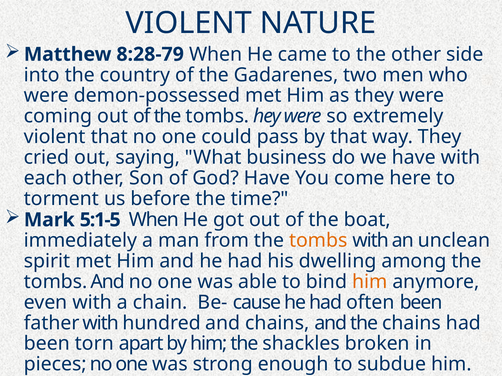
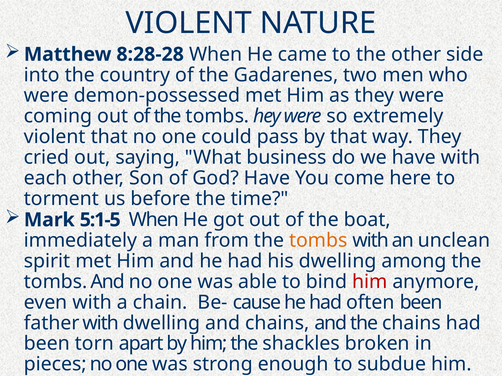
8:28-79: 8:28-79 -> 8:28-28 (150, 54)
him colour: orange -> red (370, 282)
with hundred: hundred -> dwelling (162, 323)
